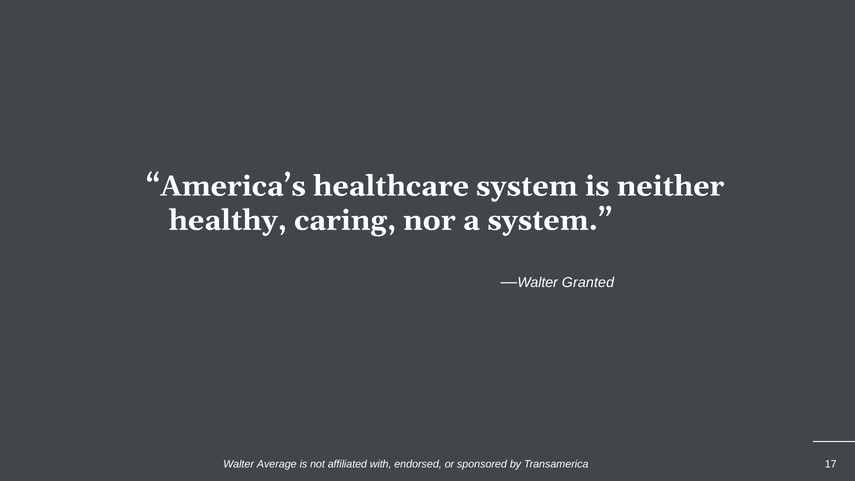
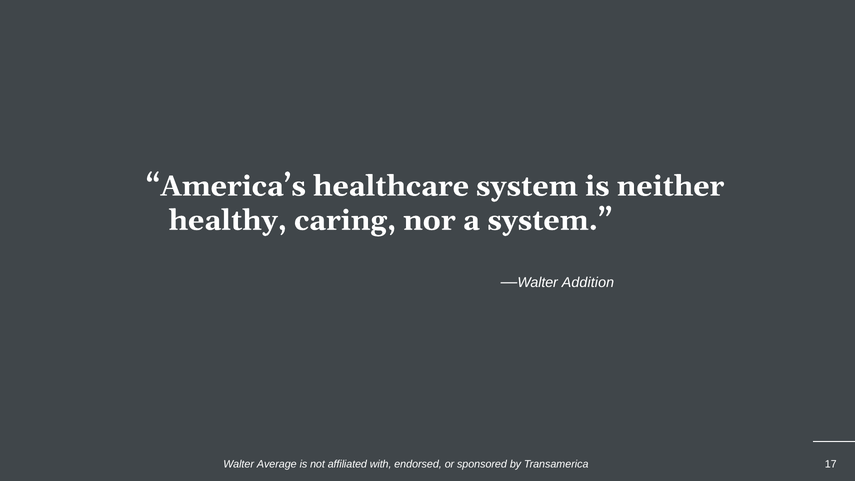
Granted: Granted -> Addition (588, 283)
